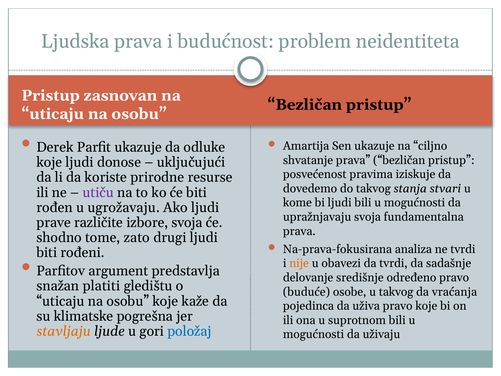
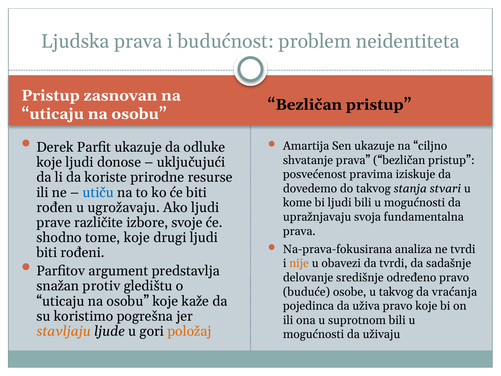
utiču colour: purple -> blue (98, 192)
izbore svoja: svoja -> svoje (187, 222)
tome zato: zato -> koje (137, 237)
platiti: platiti -> protiv (101, 286)
klimatske: klimatske -> koristimo (84, 316)
položaj colour: blue -> orange (189, 331)
